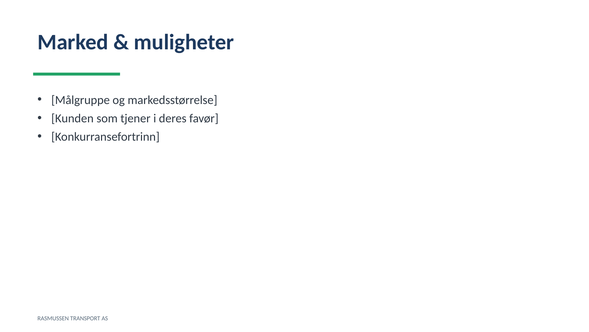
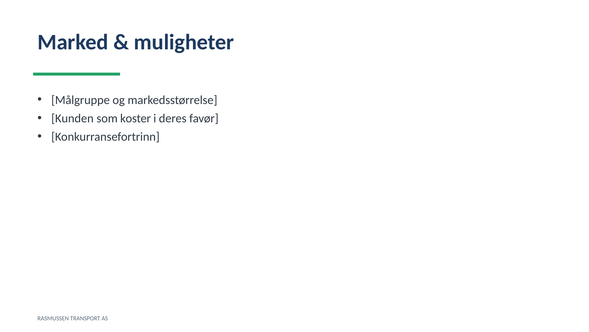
tjener: tjener -> koster (136, 118)
